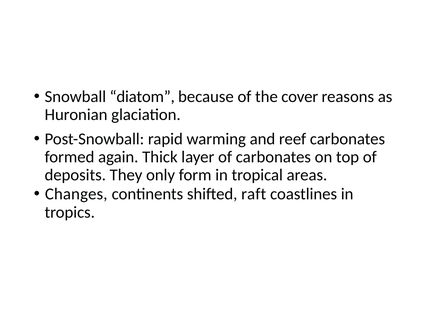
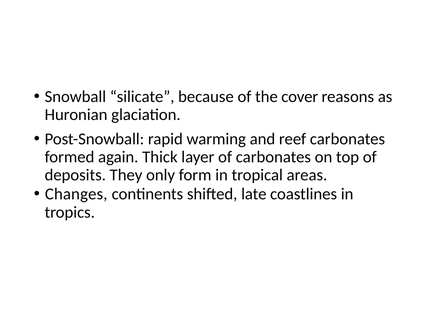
diatom: diatom -> silicate (142, 97)
raft: raft -> late (254, 194)
